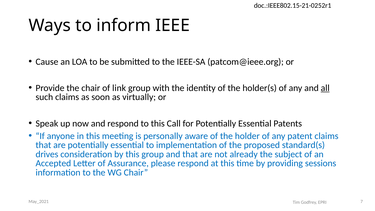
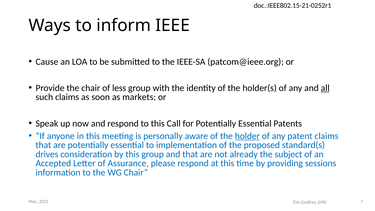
link: link -> less (119, 88)
virtually: virtually -> markets (139, 97)
holder underline: none -> present (247, 136)
